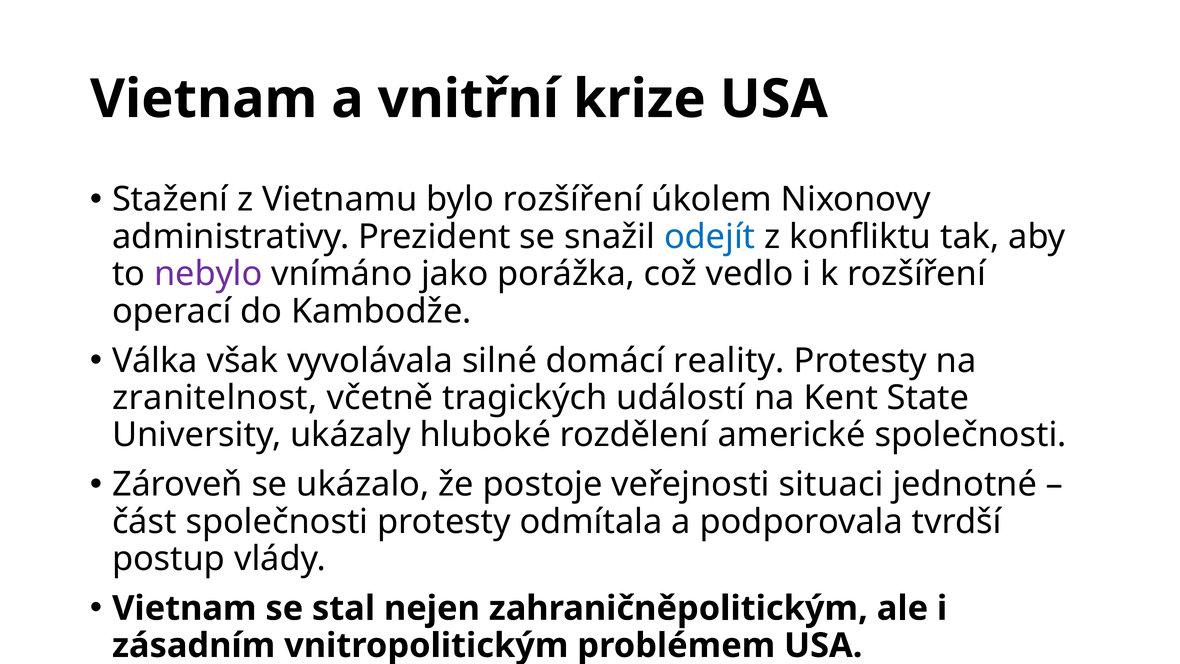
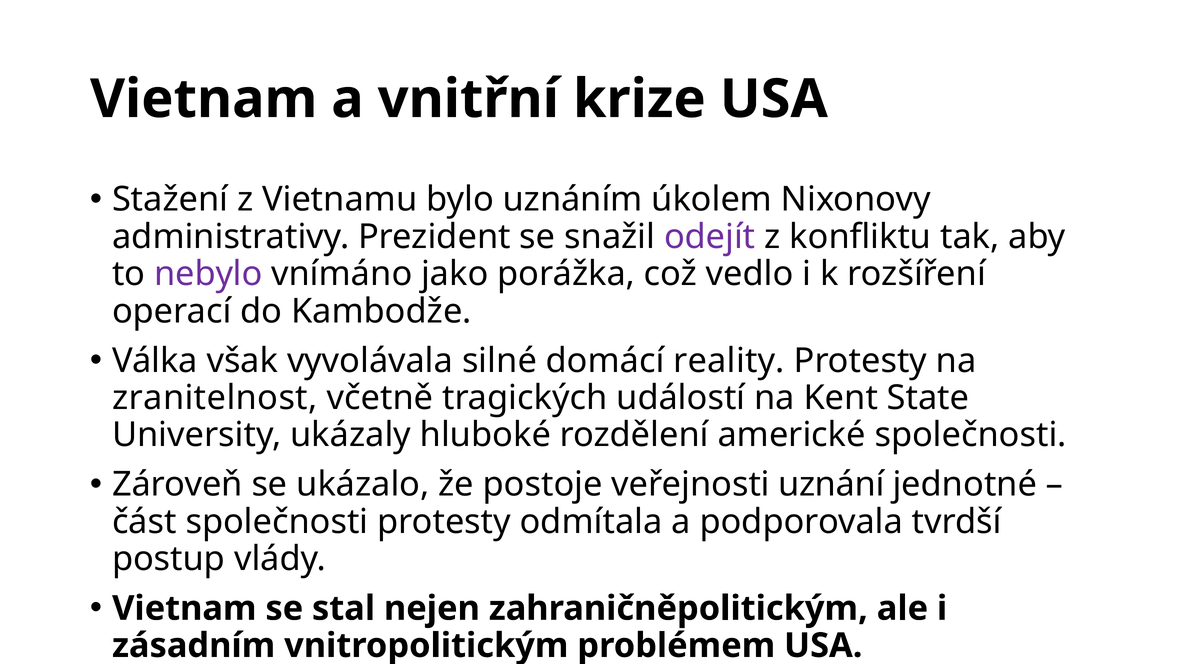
bylo rozšíření: rozšíření -> uznáním (573, 200)
odejít colour: blue -> purple (710, 237)
situaci: situaci -> uznání (831, 484)
